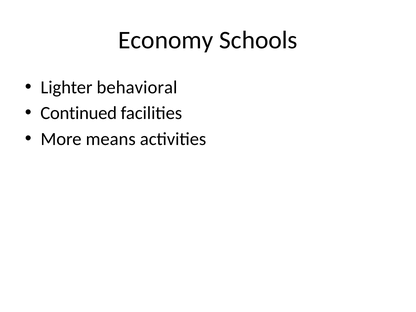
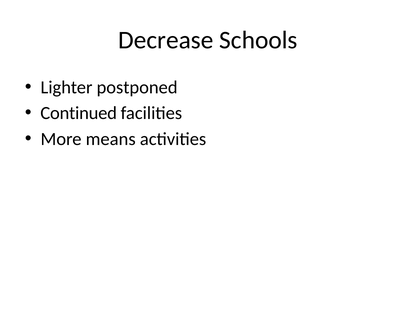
Economy: Economy -> Decrease (166, 40)
behavioral: behavioral -> postponed (137, 87)
